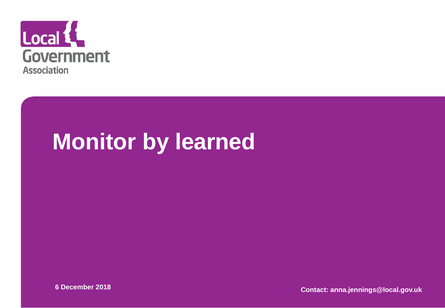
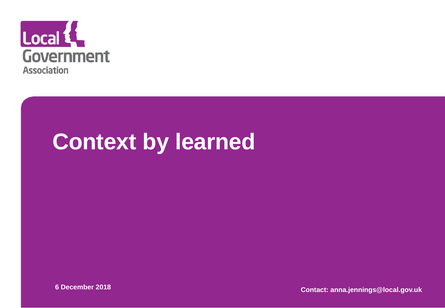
Monitor: Monitor -> Context (94, 142)
